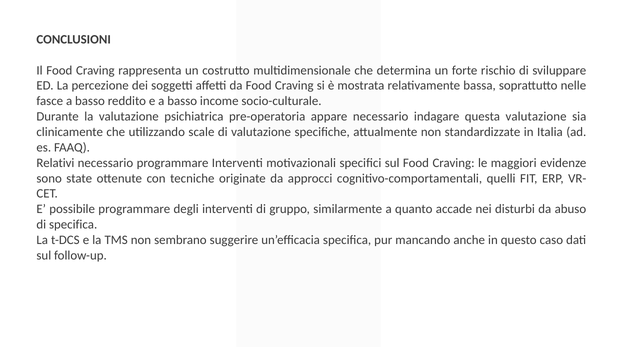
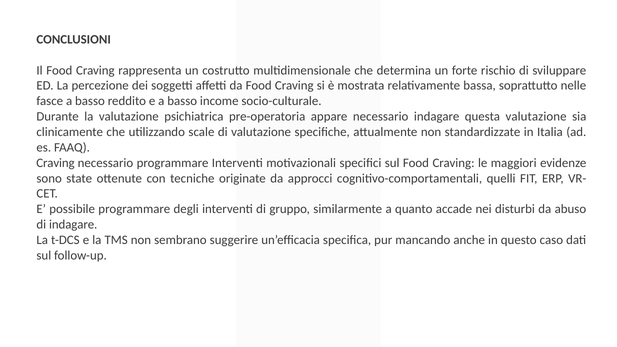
Relativi: Relativi -> Craving (55, 163)
di specifica: specifica -> indagare (73, 225)
